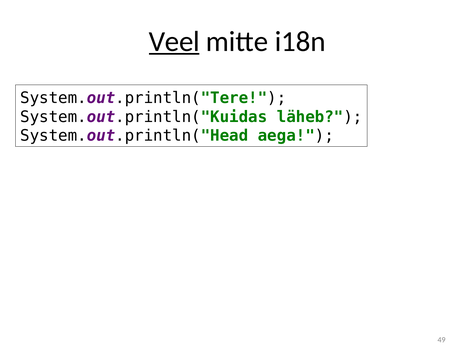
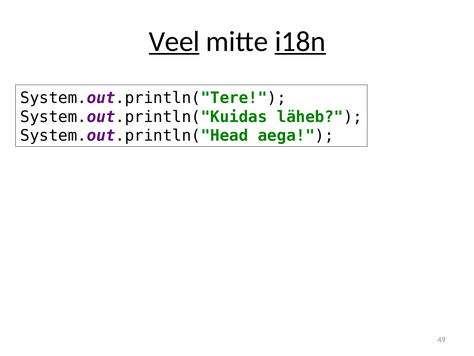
i18n underline: none -> present (300, 41)
